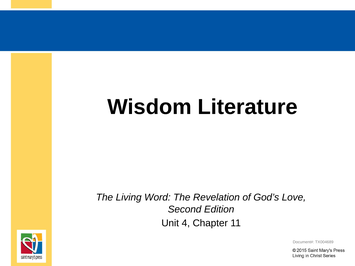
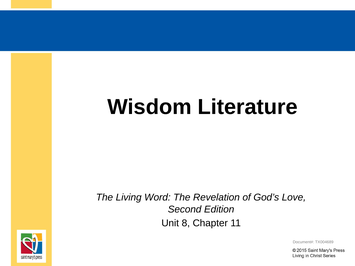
4: 4 -> 8 (186, 223)
